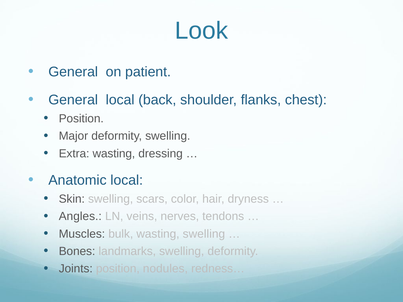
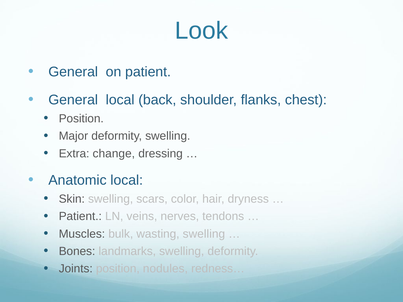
Extra wasting: wasting -> change (114, 154)
Angles: Angles -> Patient (80, 217)
